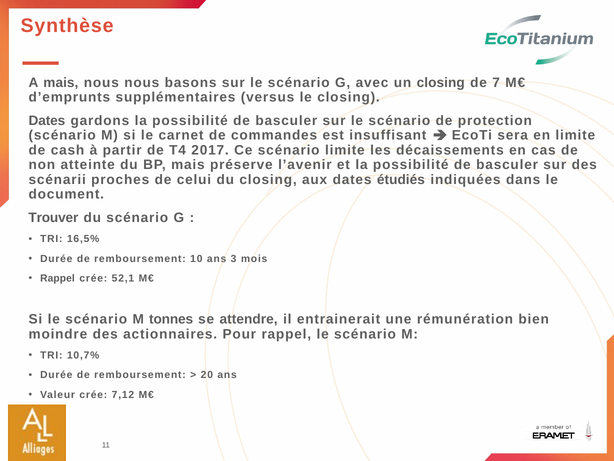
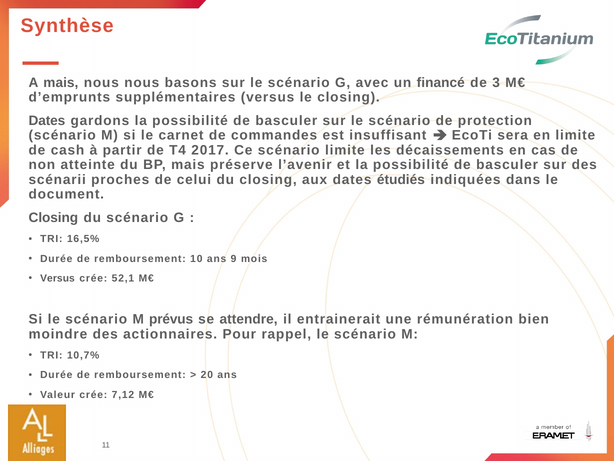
un closing: closing -> financé (441, 83)
7: 7 -> 3 (496, 83)
Trouver: Trouver -> Closing (53, 217)
3: 3 -> 9 (234, 258)
Rappel: Rappel -> Versus (58, 278)
tonnes: tonnes -> prévus (171, 319)
